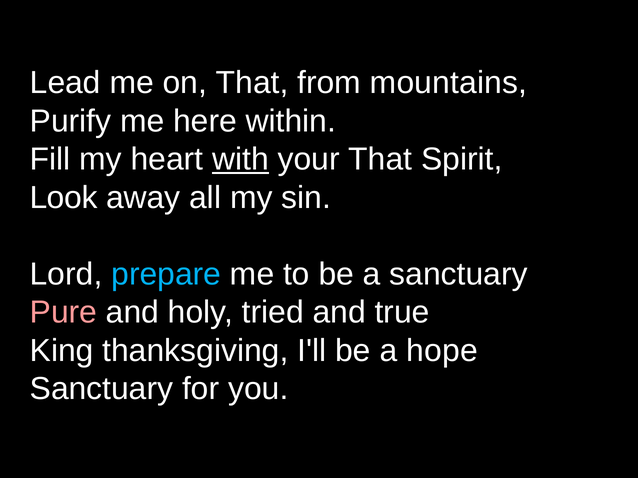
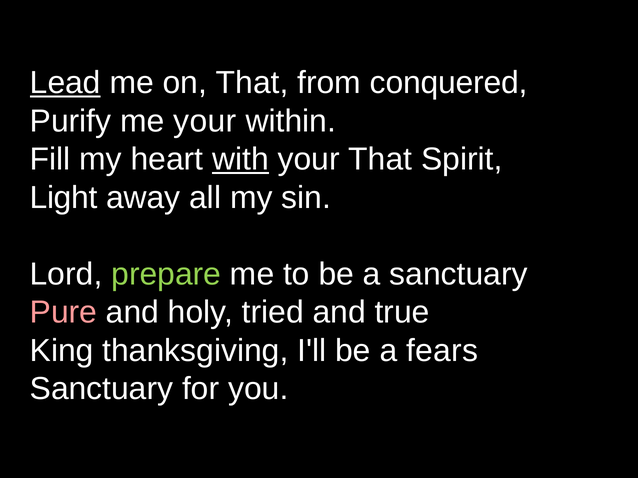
Lead underline: none -> present (65, 83)
mountains: mountains -> conquered (449, 83)
me here: here -> your (205, 121)
Look: Look -> Light (64, 198)
prepare colour: light blue -> light green (166, 274)
hope: hope -> fears (442, 351)
